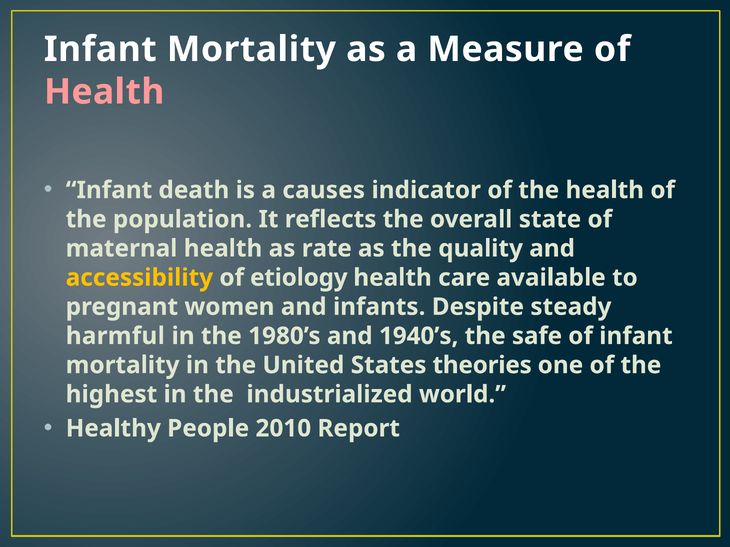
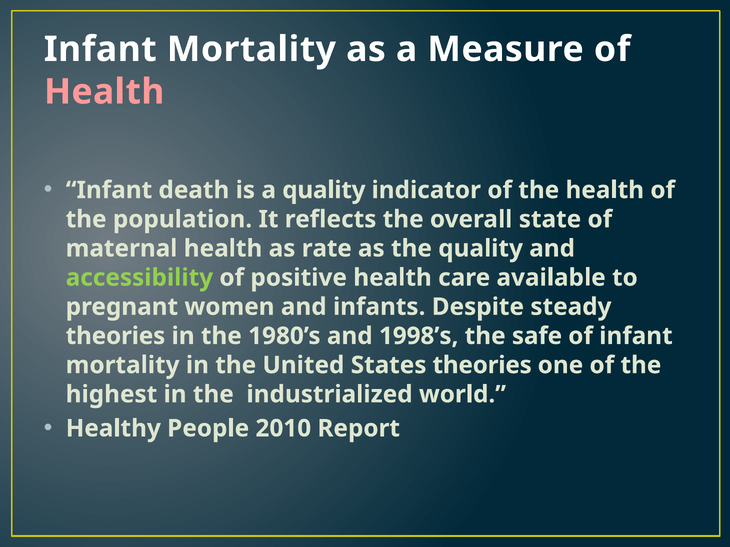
a causes: causes -> quality (324, 190)
accessibility colour: yellow -> light green (139, 278)
etiology: etiology -> positive (299, 278)
harmful: harmful -> theories (116, 336)
1940’s: 1940’s -> 1998’s (419, 336)
